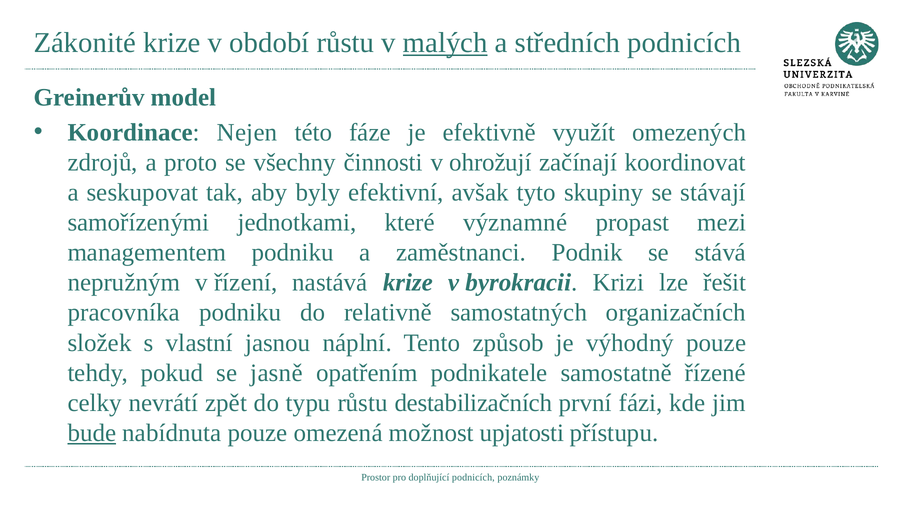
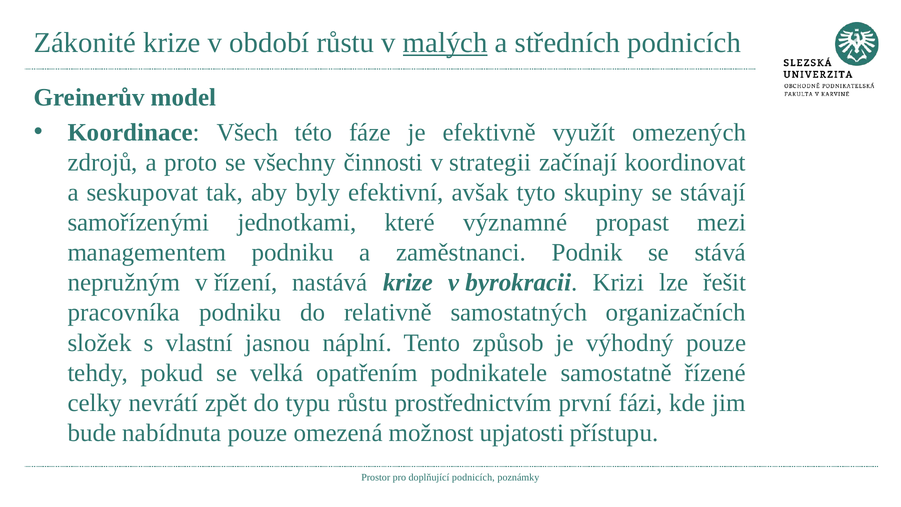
Nejen: Nejen -> Všech (247, 132)
ohrožují: ohrožují -> strategii (490, 162)
jasně: jasně -> velká (277, 373)
destabilizačních: destabilizačních -> prostřednictvím (473, 403)
bude underline: present -> none (92, 433)
